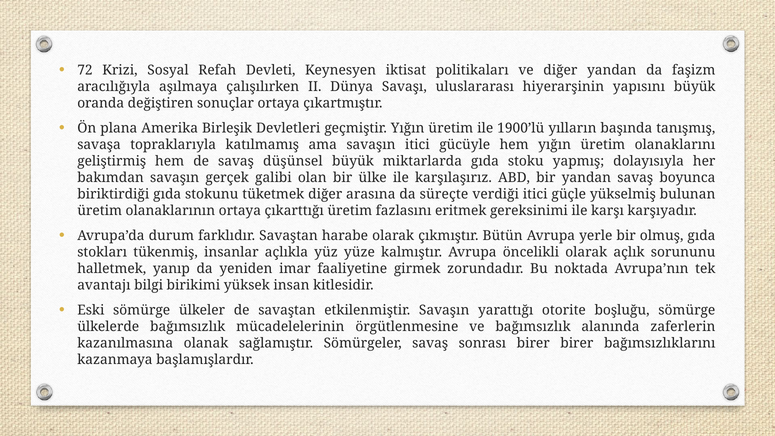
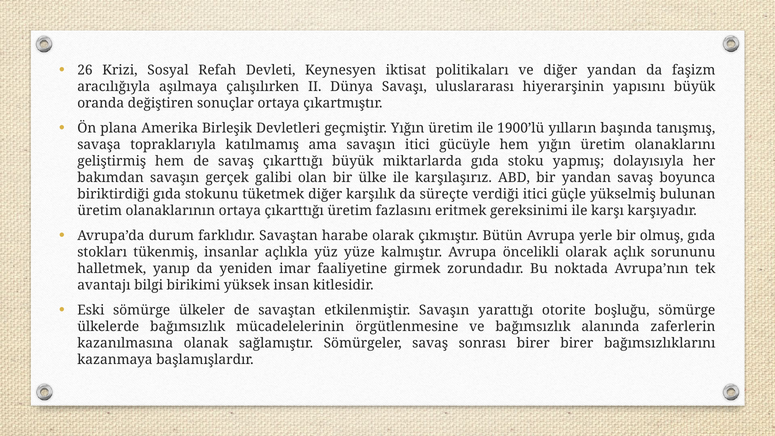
72: 72 -> 26 (85, 70)
savaş düşünsel: düşünsel -> çıkarttığı (293, 161)
arasına: arasına -> karşılık (371, 194)
